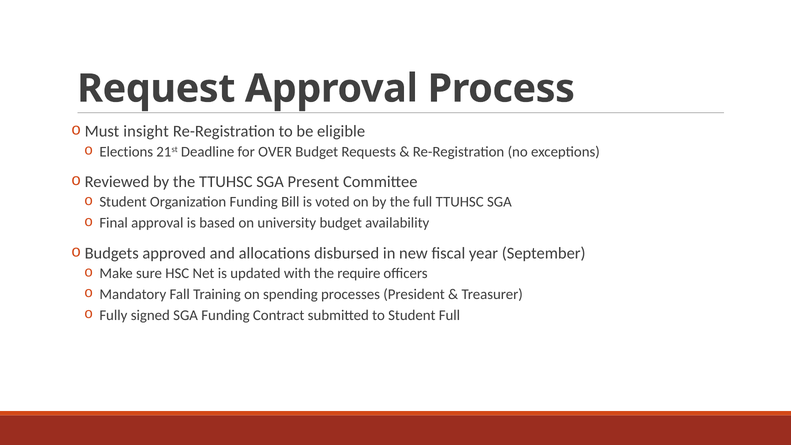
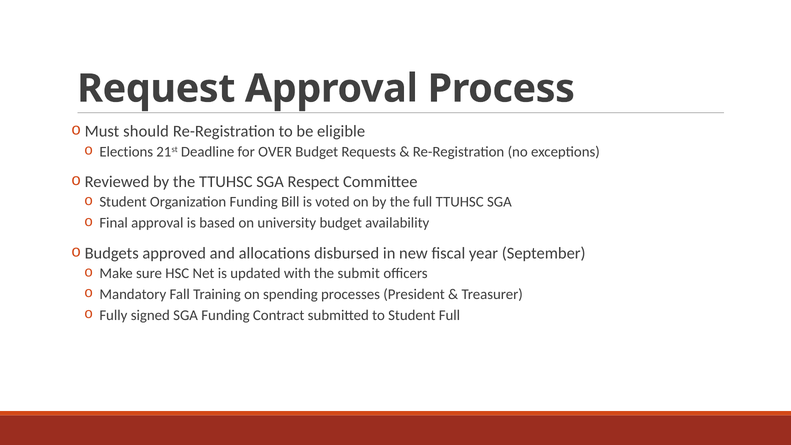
insight: insight -> should (146, 132)
Present: Present -> Respect (314, 182)
require: require -> submit (359, 273)
